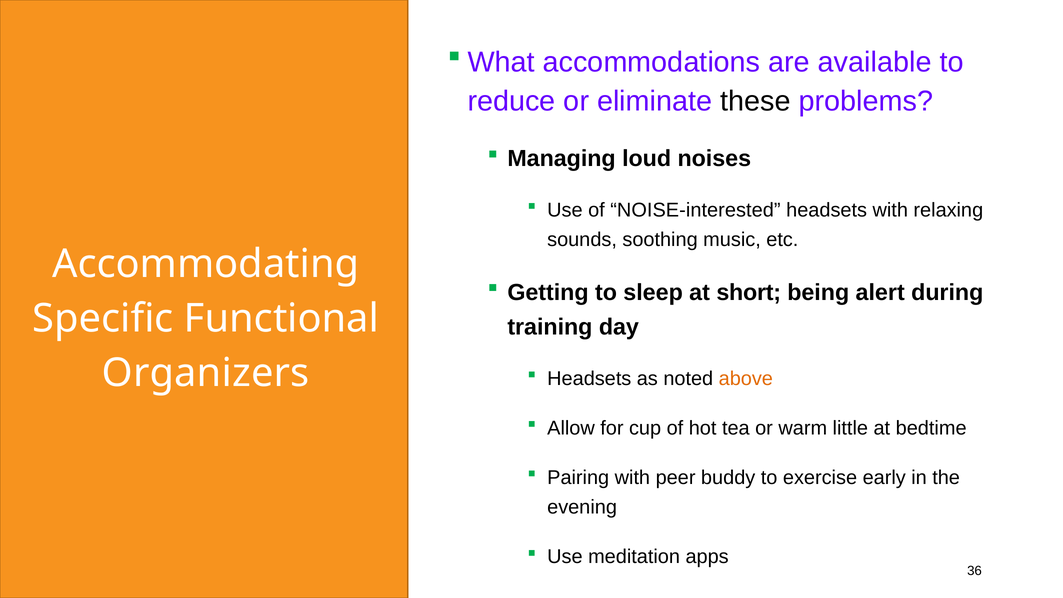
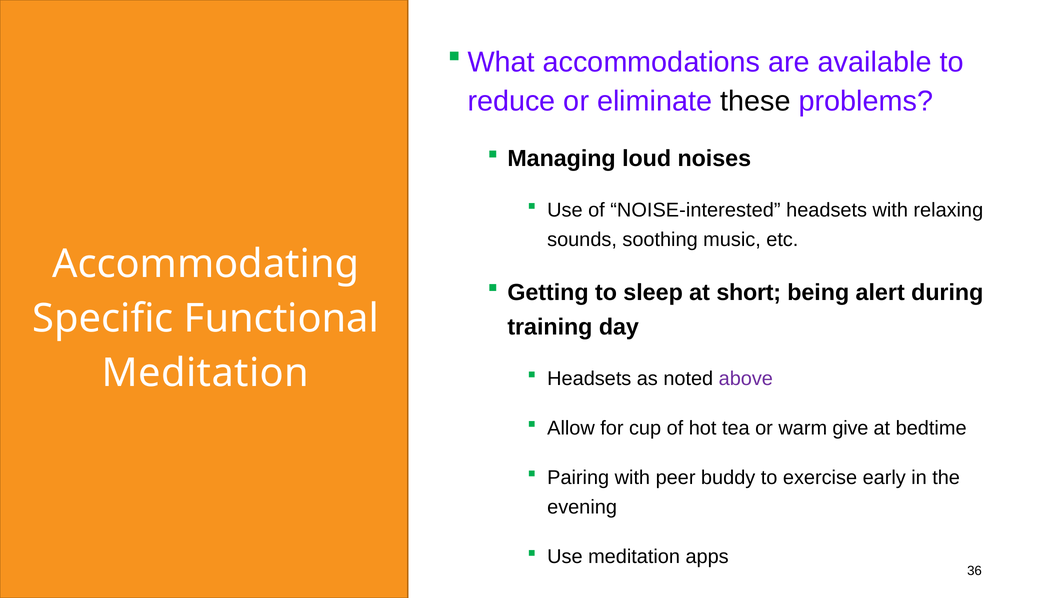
Organizers: Organizers -> Meditation (205, 373)
above colour: orange -> purple (746, 378)
little: little -> give (850, 428)
